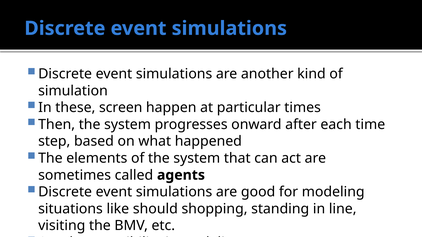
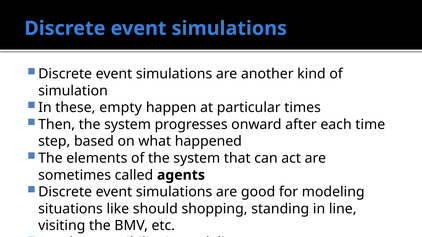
screen: screen -> empty (121, 108)
